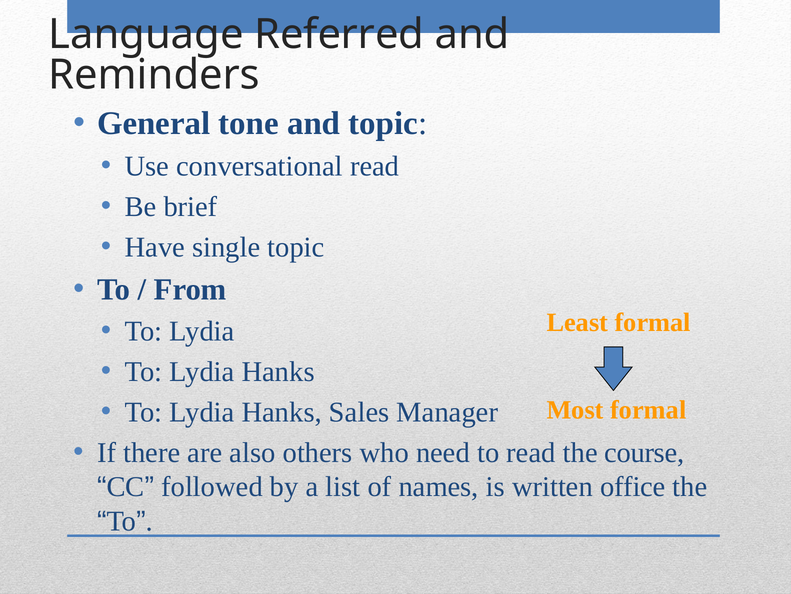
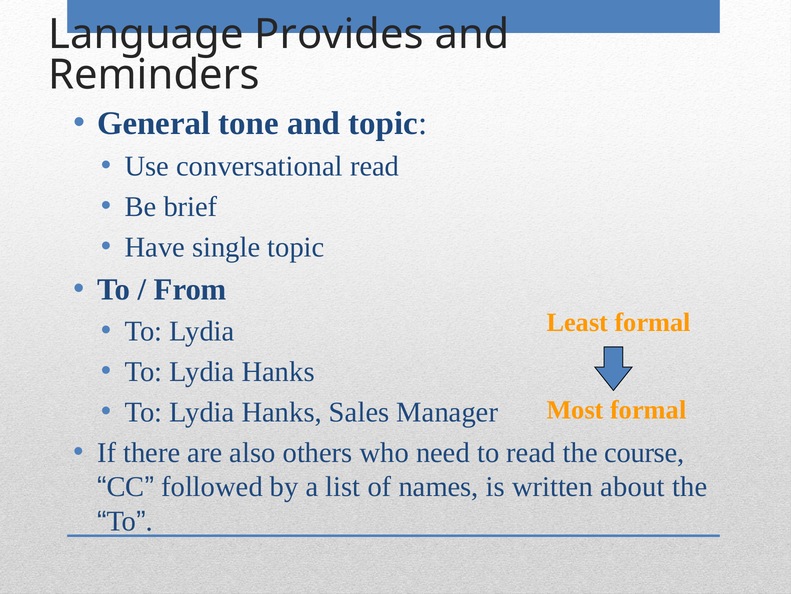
Referred: Referred -> Provides (339, 35)
office: office -> about (632, 486)
